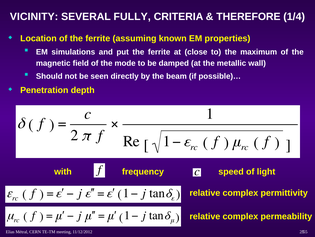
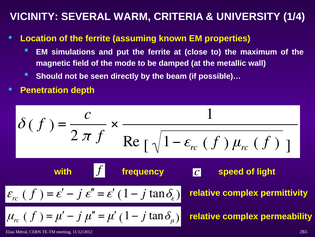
FULLY: FULLY -> WARM (132, 16)
THEREFORE: THEREFORE -> UNIVERSITY (248, 16)
